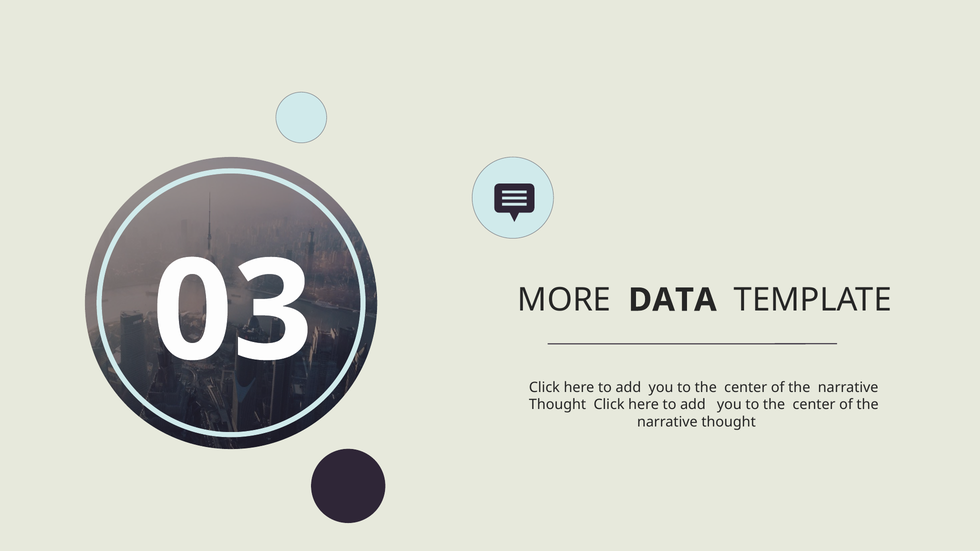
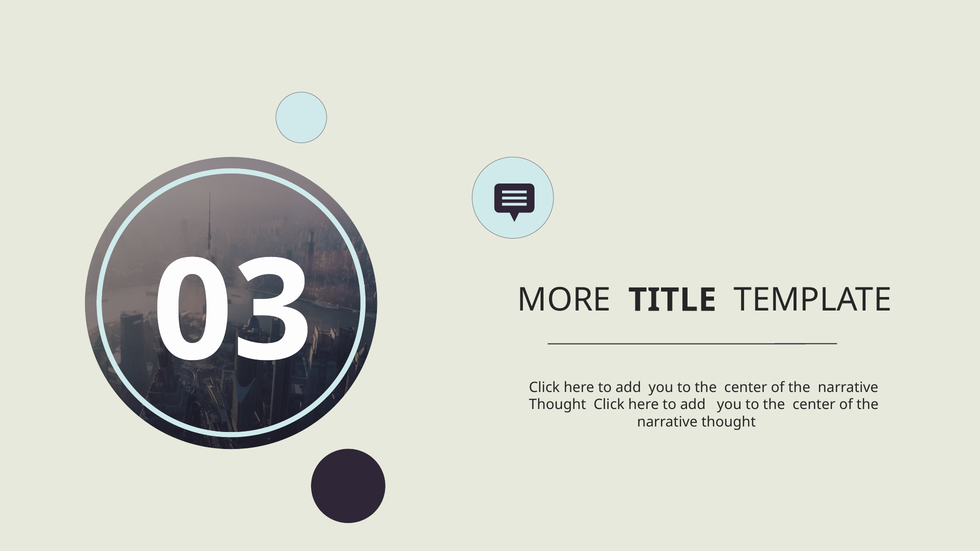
DATA: DATA -> TITLE (672, 300)
